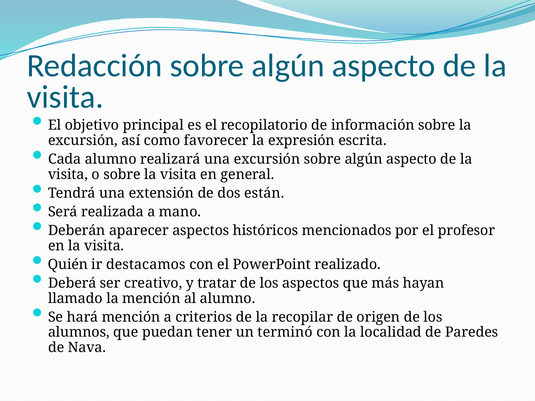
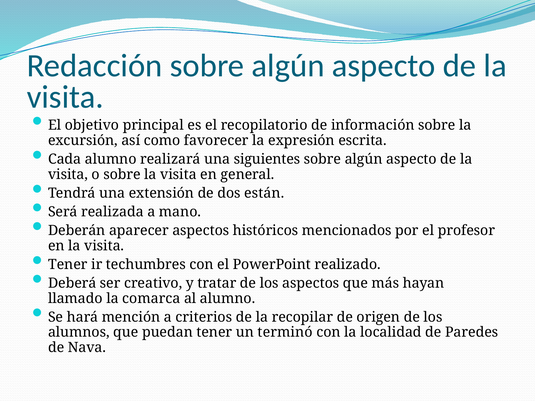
una excursión: excursión -> siguientes (267, 159)
Quién: Quién -> Tener (68, 265)
destacamos: destacamos -> techumbres (146, 265)
la mención: mención -> comarca (151, 299)
